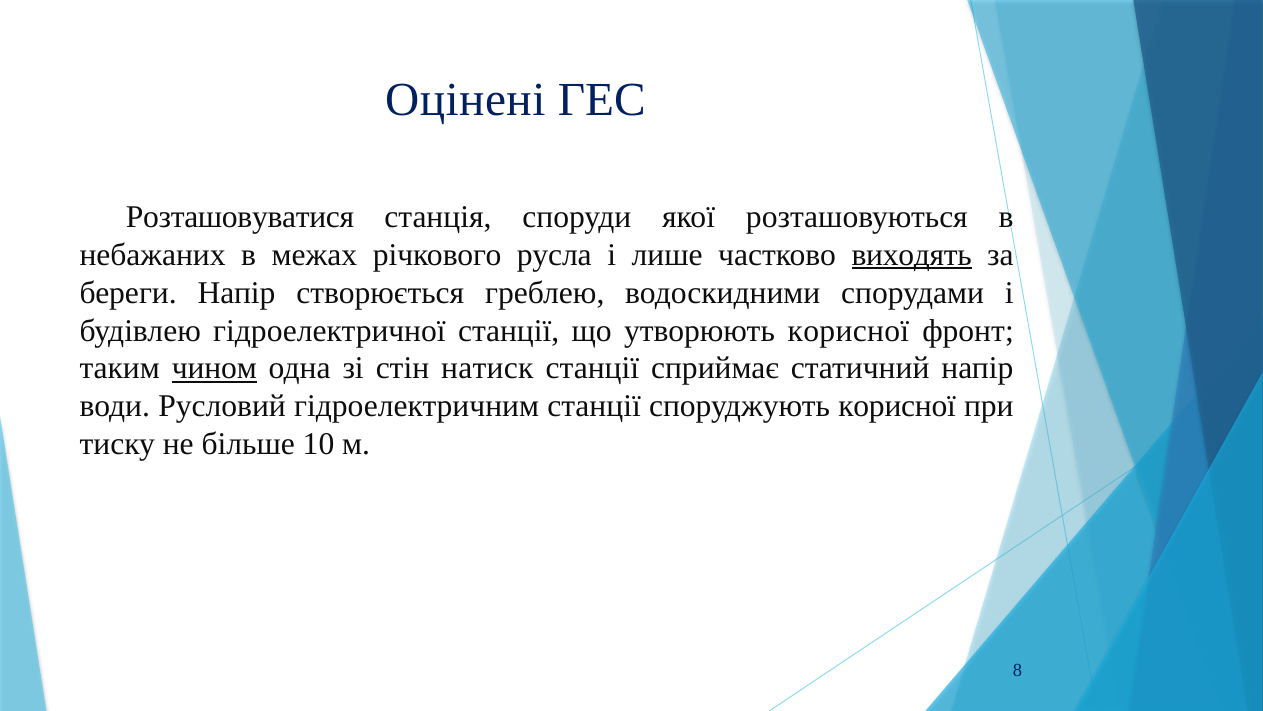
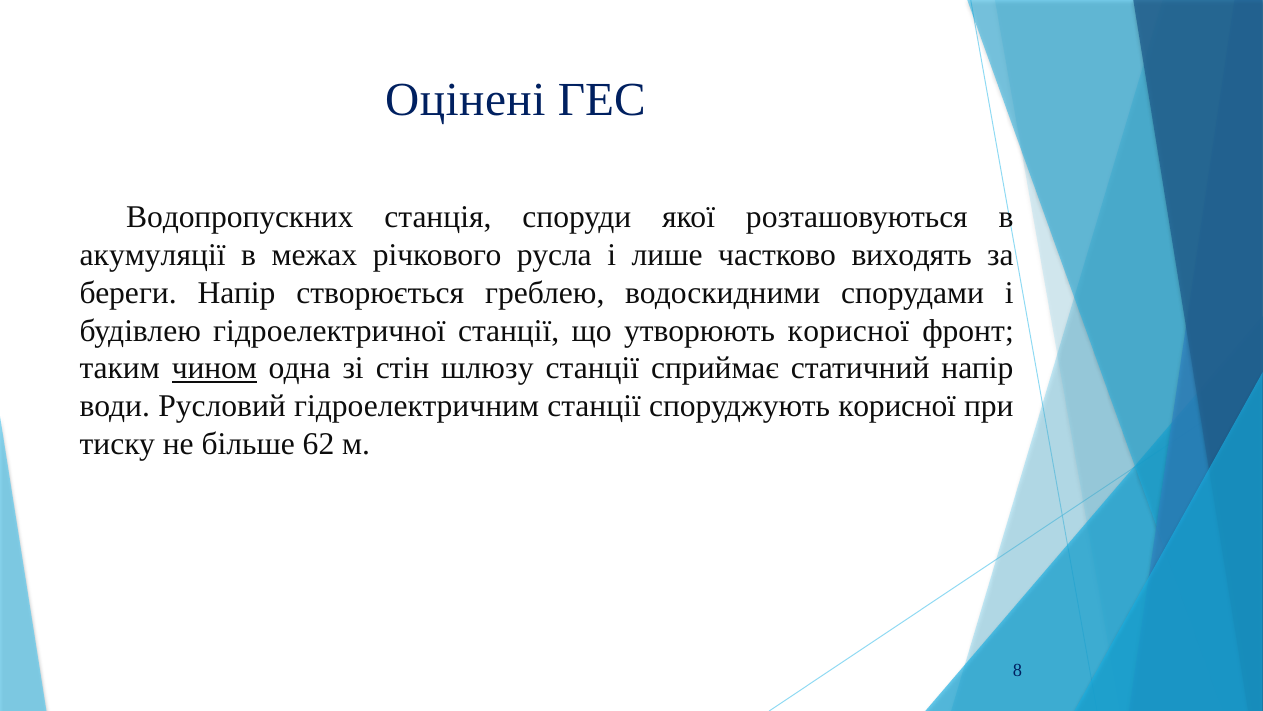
Розташовуватися: Розташовуватися -> Водопропускних (240, 217)
небажаних: небажаних -> акумуляції (153, 255)
виходять underline: present -> none (912, 255)
натиск: натиск -> шлюзу (487, 368)
10: 10 -> 62 (319, 444)
